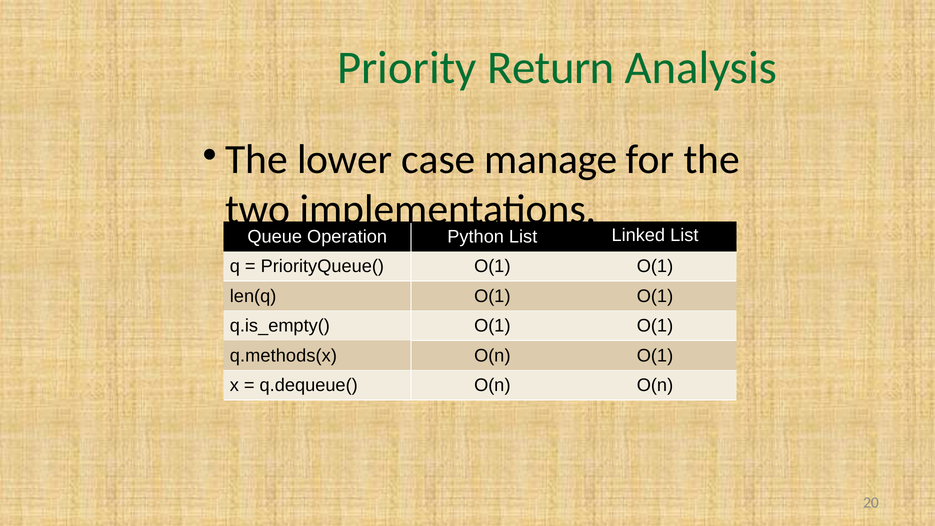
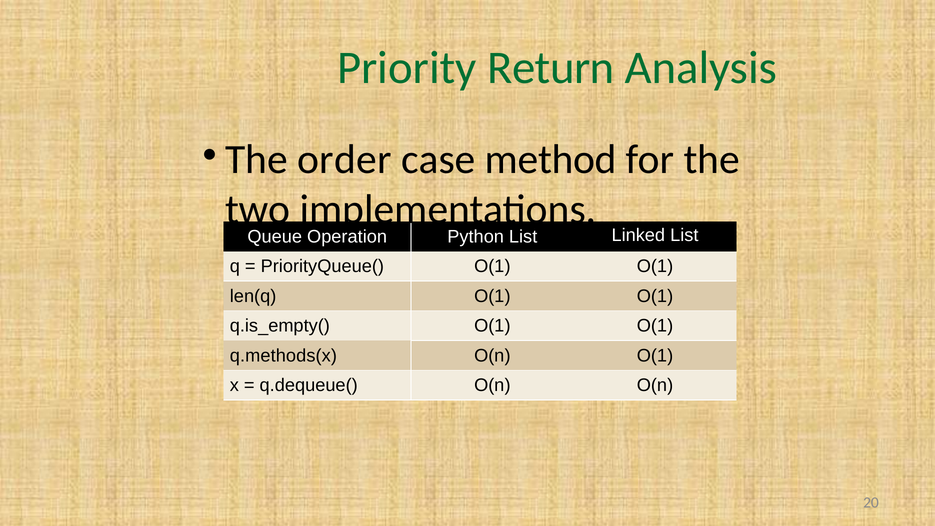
lower: lower -> order (344, 160)
manage: manage -> method (551, 160)
